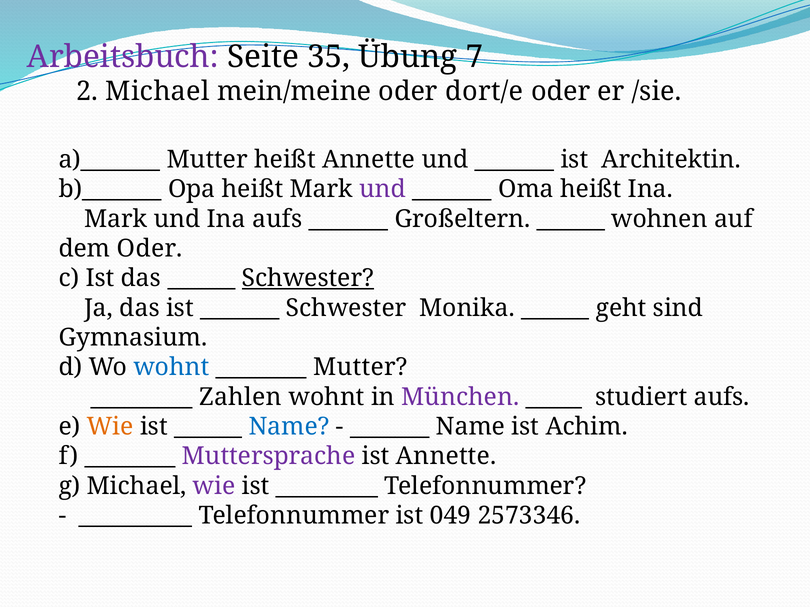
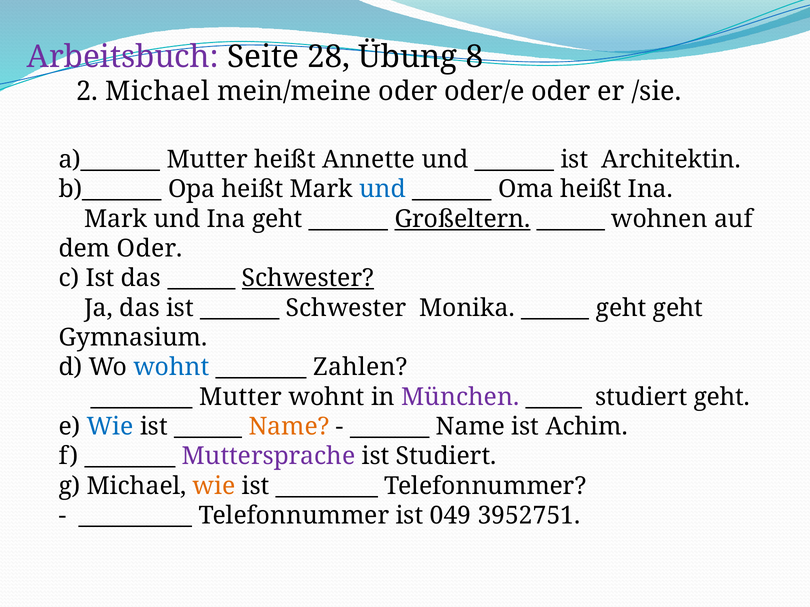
35: 35 -> 28 (329, 57)
7: 7 -> 8 (474, 57)
dort/e: dort/e -> oder/e (485, 92)
und colour: purple -> blue (383, 189)
Ina aufs: aufs -> geht (277, 219)
Großeltern underline: none -> present (463, 219)
geht sind: sind -> geht (678, 308)
Mutter: Mutter -> Zahlen (360, 368)
Zahlen: Zahlen -> Mutter (241, 397)
studiert aufs: aufs -> geht (722, 397)
Wie colour: orange -> blue (110, 427)
Name colour: blue -> orange (289, 427)
ist Annette: Annette -> Studiert (446, 457)
wie colour: purple -> orange (214, 486)
2573346: 2573346 -> 3952751 (529, 516)
